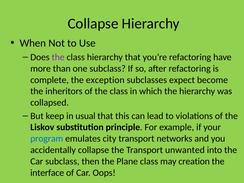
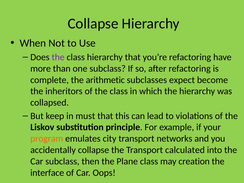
exception: exception -> arithmetic (105, 80)
usual: usual -> must (85, 116)
program colour: blue -> orange (47, 139)
unwanted: unwanted -> calculated (185, 150)
